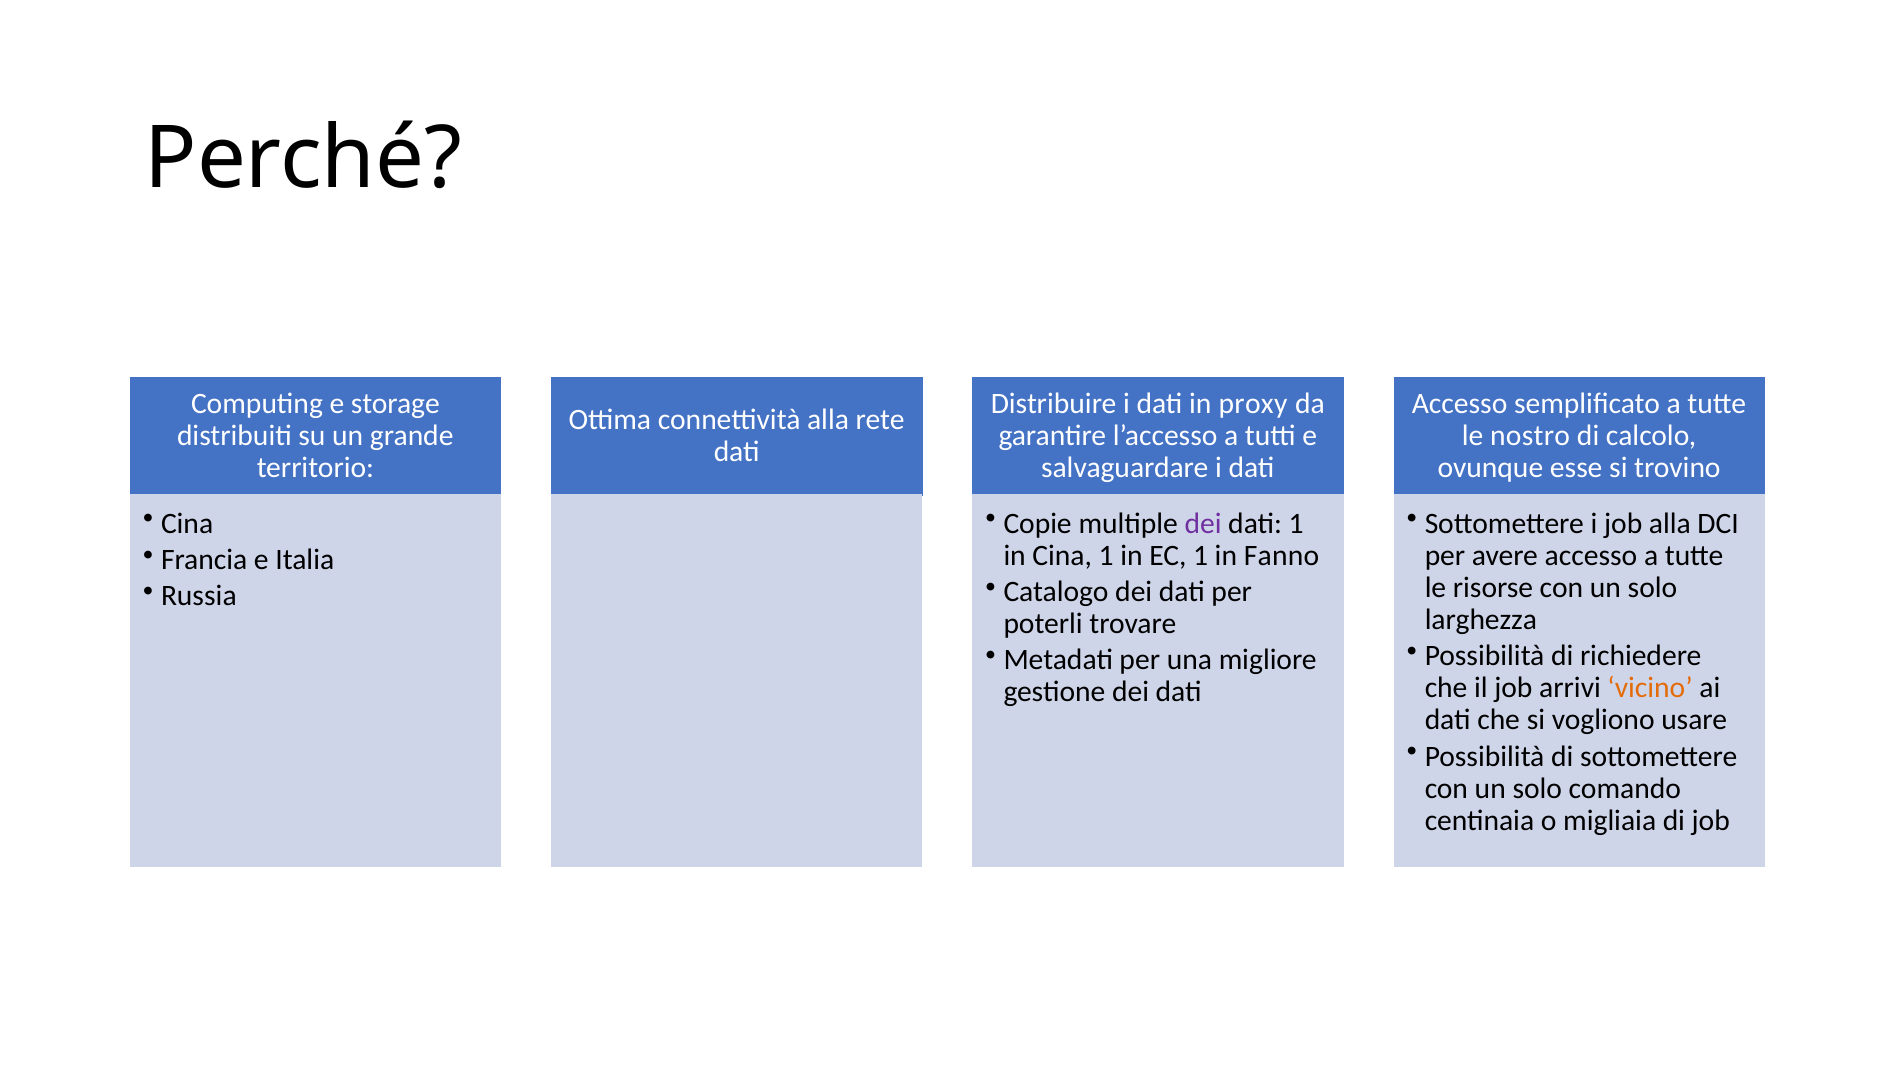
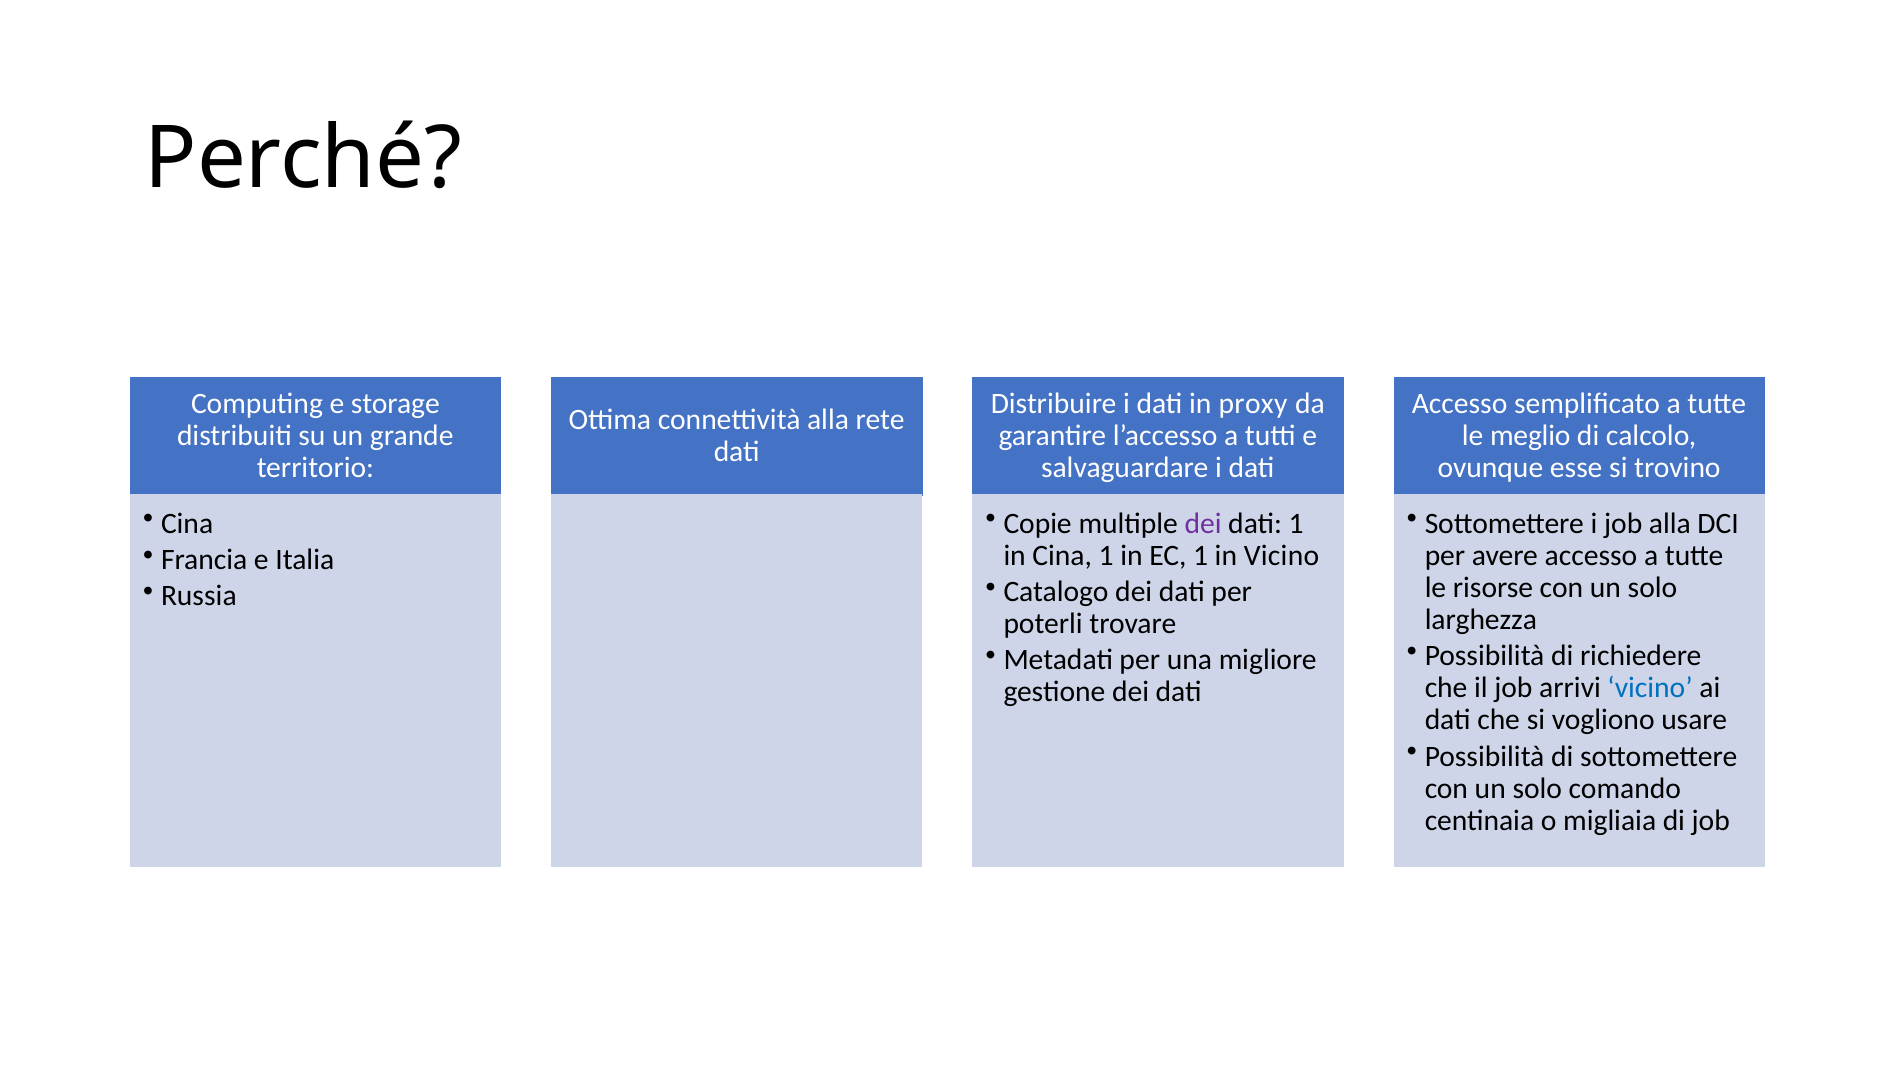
nostro: nostro -> meglio (1530, 436)
in Fanno: Fanno -> Vicino (1281, 555)
vicino colour: orange -> blue (1650, 688)
